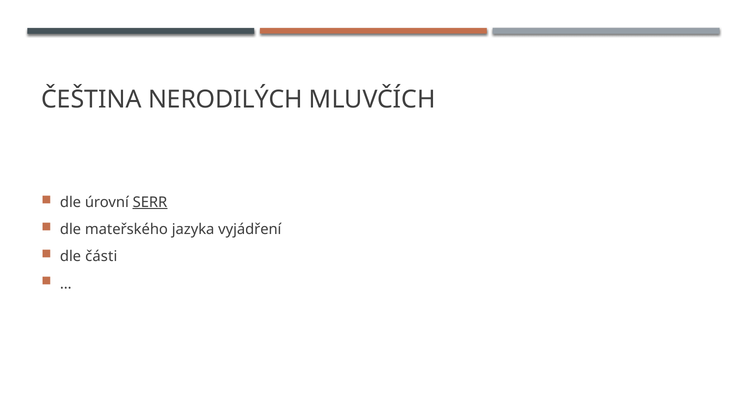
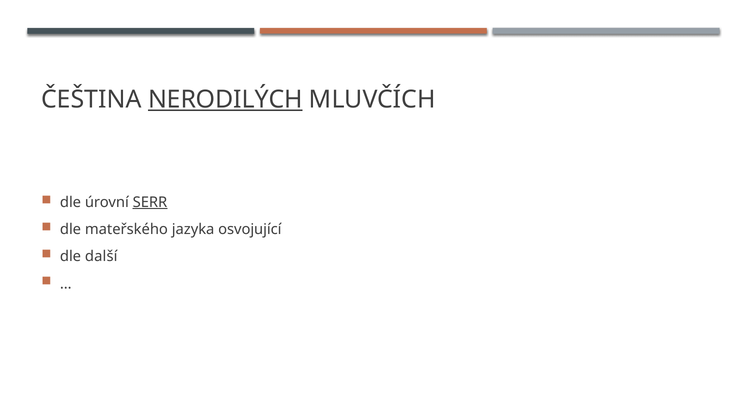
NERODILÝCH underline: none -> present (225, 100)
vyjádření: vyjádření -> osvojující (250, 230)
části: části -> další (101, 257)
